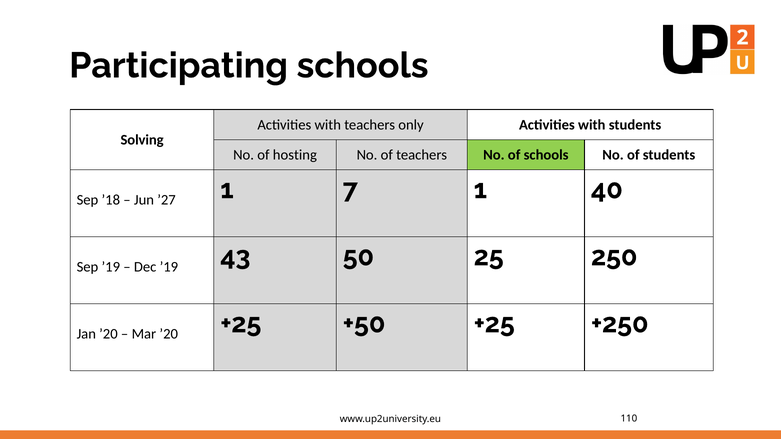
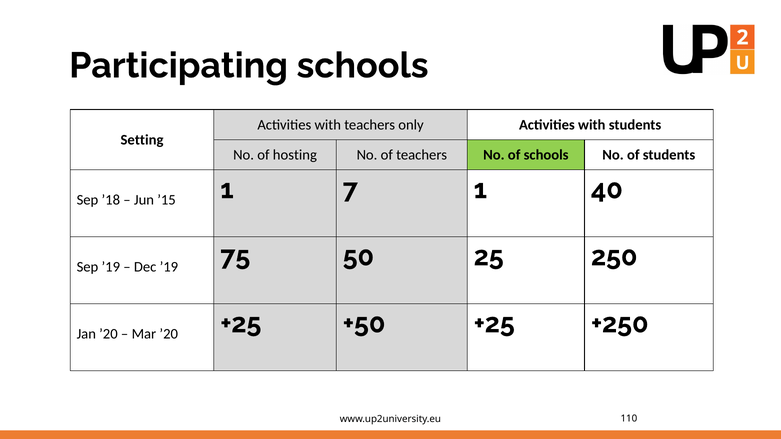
Solving: Solving -> Setting (142, 140)
’27: ’27 -> ’15 (167, 200)
43: 43 -> 75 (235, 257)
